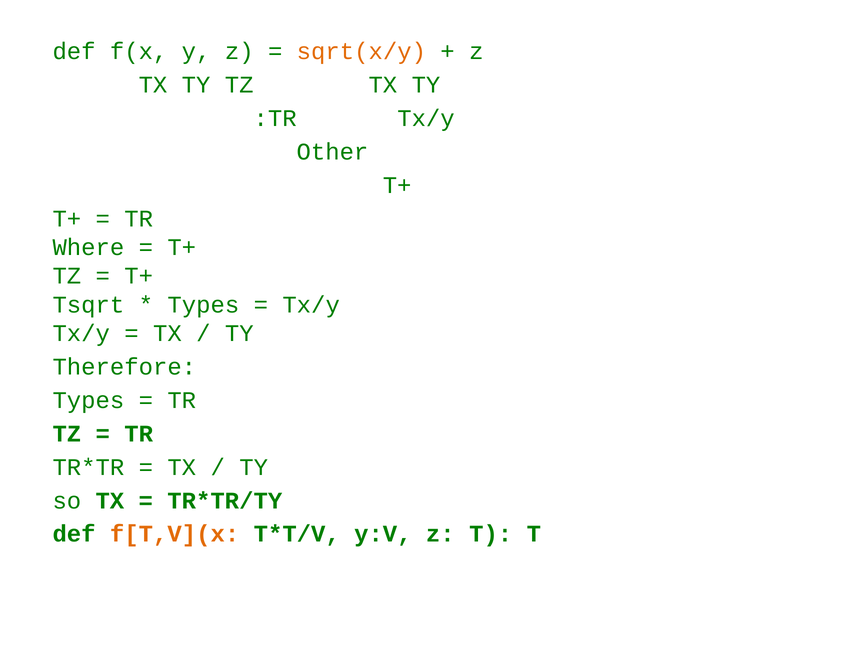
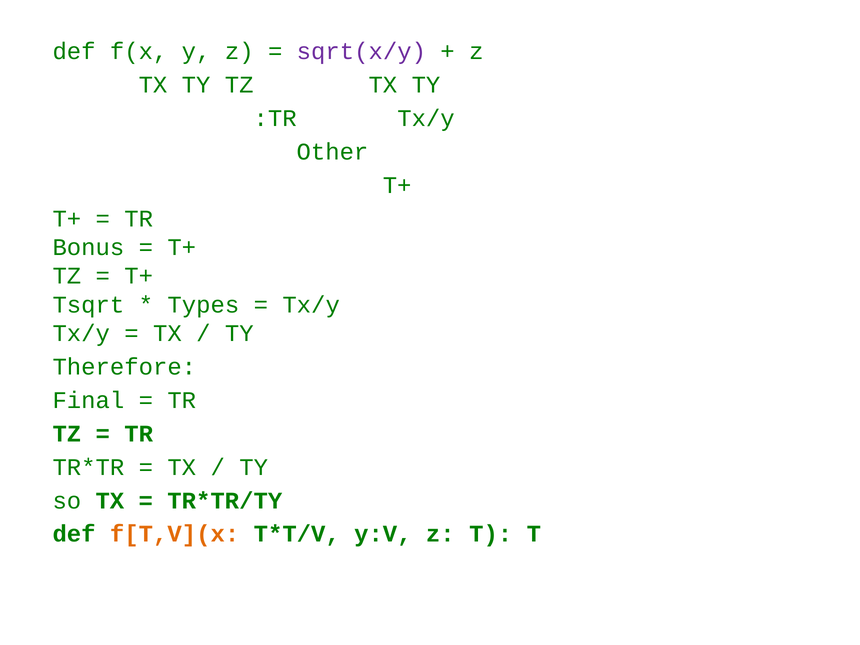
sqrt(x/y colour: orange -> purple (361, 51)
Where: Where -> Bonus (88, 247)
Types: Types -> Final (88, 400)
